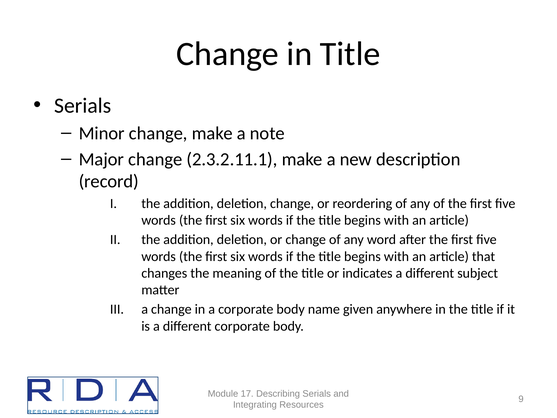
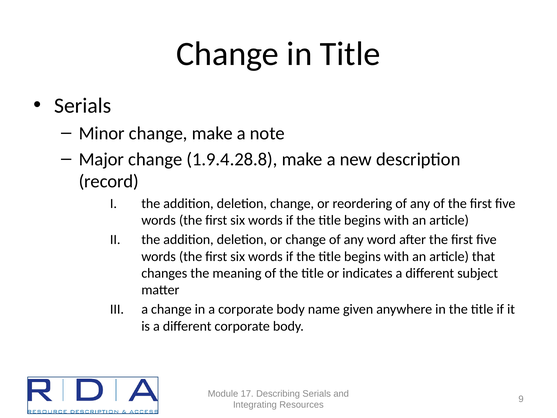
2.3.2.11.1: 2.3.2.11.1 -> 1.9.4.28.8 (232, 159)
